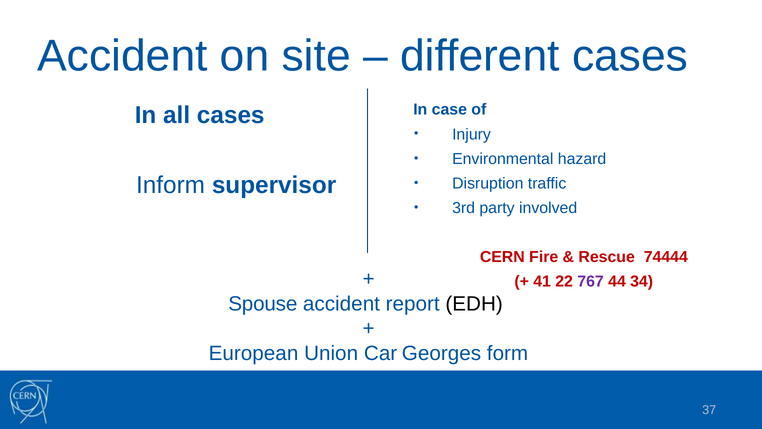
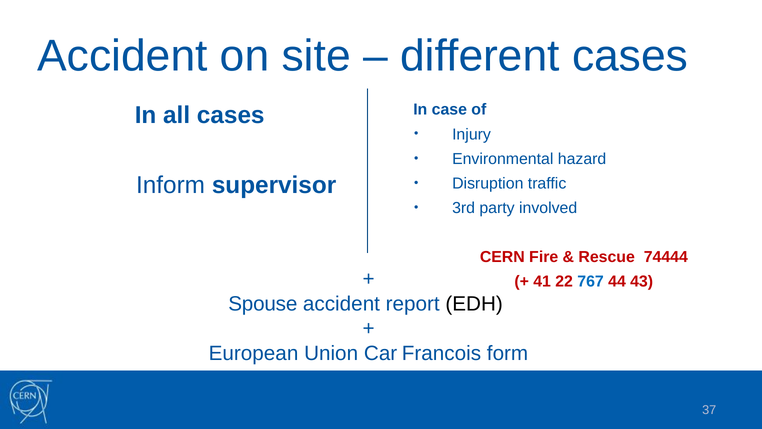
767 colour: purple -> blue (591, 281)
34: 34 -> 43 (642, 281)
Georges: Georges -> Francois (442, 353)
